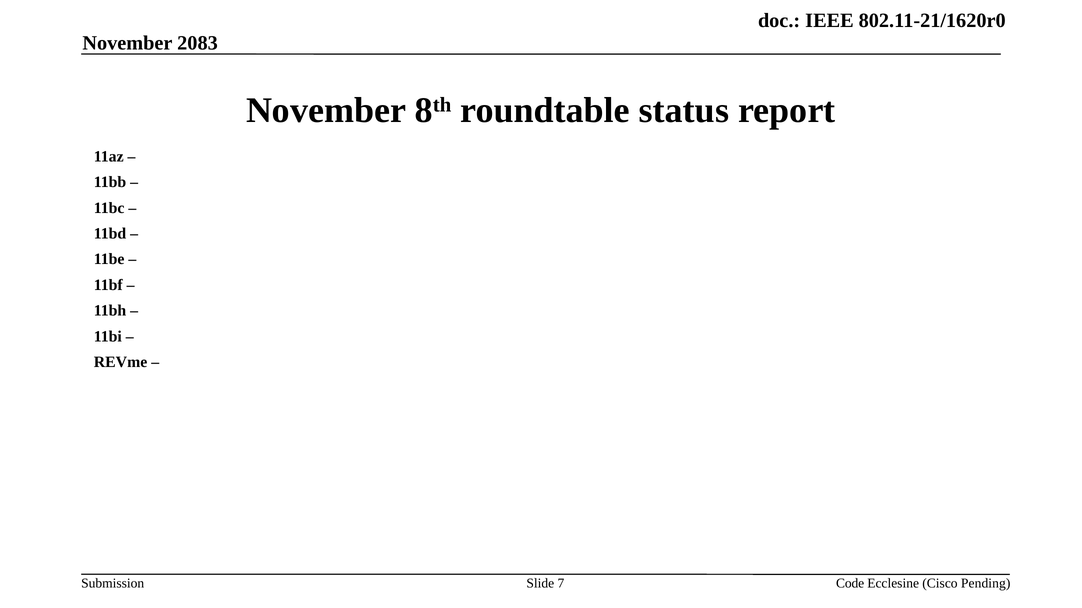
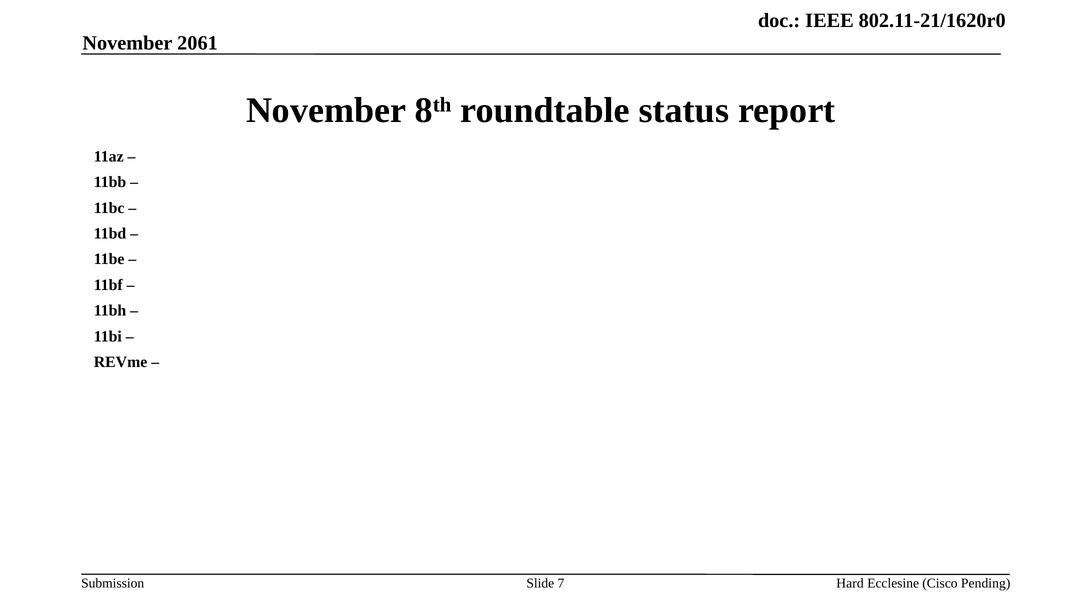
2083: 2083 -> 2061 (198, 43)
Code: Code -> Hard (850, 584)
